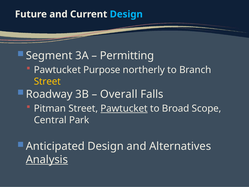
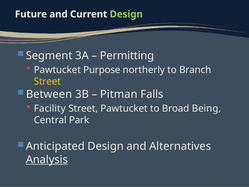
Design colour: light blue -> light green (126, 14)
Roadway: Roadway -> Between (49, 94)
Overall: Overall -> Pitman (119, 94)
Pitman: Pitman -> Facility (50, 108)
Pawtucket underline: present -> none (124, 108)
Scope: Scope -> Being (206, 108)
